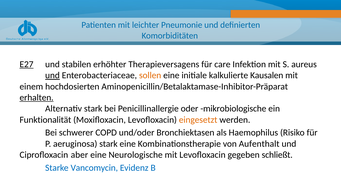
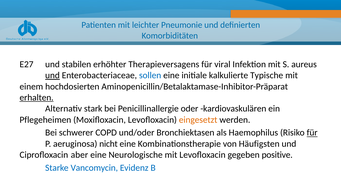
E27 underline: present -> none (27, 64)
care: care -> viral (222, 64)
sollen colour: orange -> blue (150, 75)
Kausalen: Kausalen -> Typische (267, 75)
mikrobiologische: mikrobiologische -> kardiovaskulären (233, 109)
Funktionalität: Funktionalität -> Pflegeheimen (45, 120)
für underline: none -> present (312, 133)
aeruginosa stark: stark -> nicht (108, 144)
Aufenthalt: Aufenthalt -> Häufigsten (259, 144)
schließt: schließt -> positive (277, 155)
